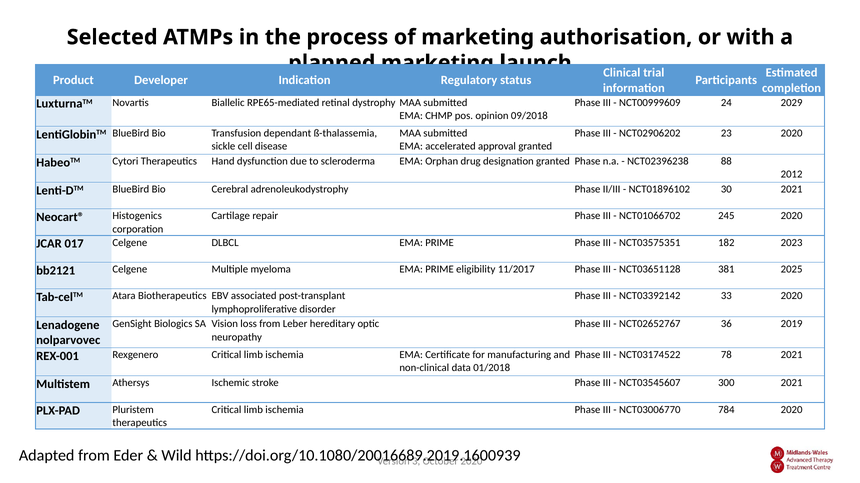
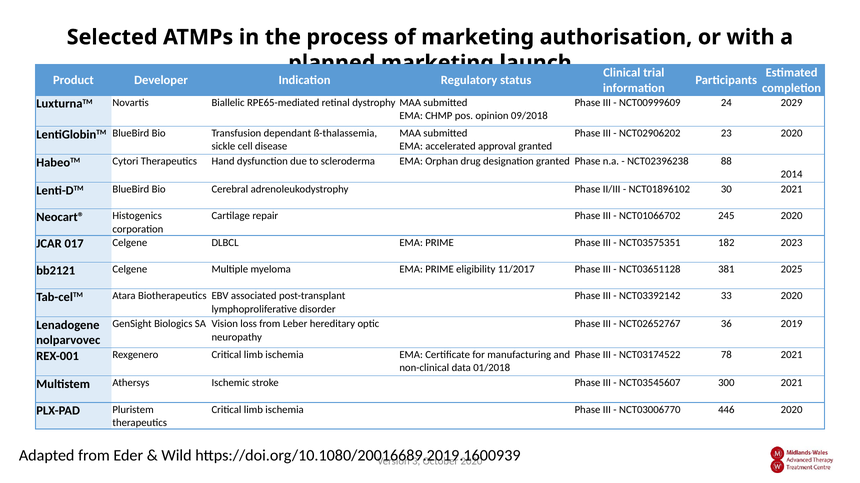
2012: 2012 -> 2014 (792, 175)
784: 784 -> 446 (726, 410)
